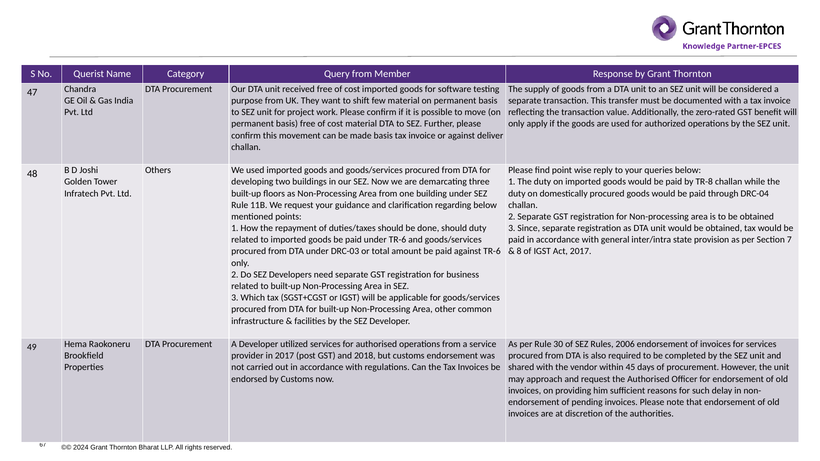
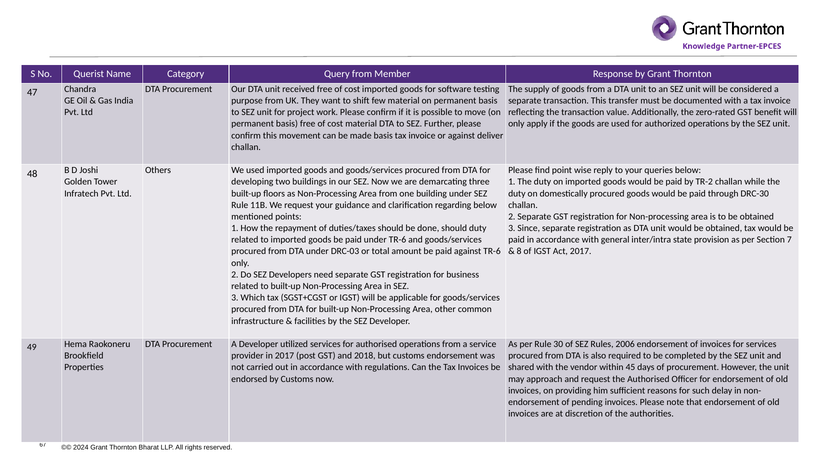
TR-8: TR-8 -> TR-2 (704, 182)
DRC-04: DRC-04 -> DRC-30 (755, 194)
